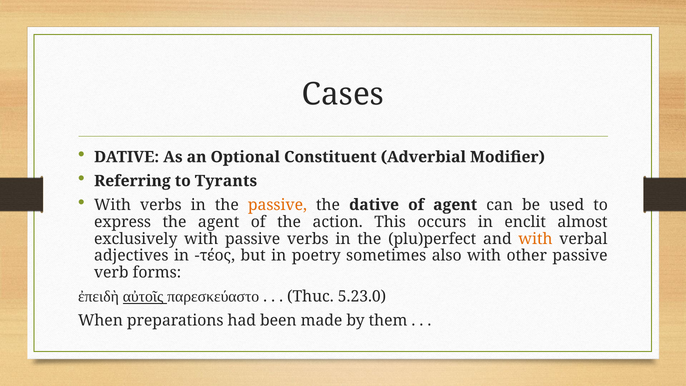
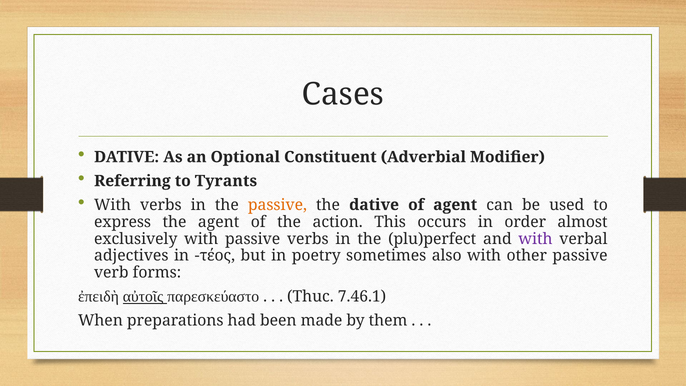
enclit: enclit -> order (525, 222)
with colour: orange -> purple (535, 239)
5.23.0: 5.23.0 -> 7.46.1 (362, 297)
